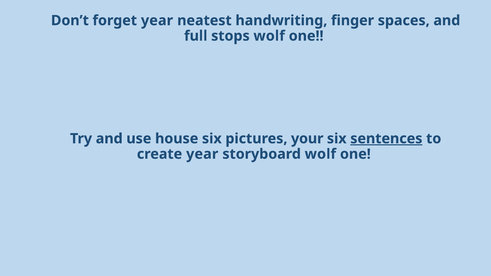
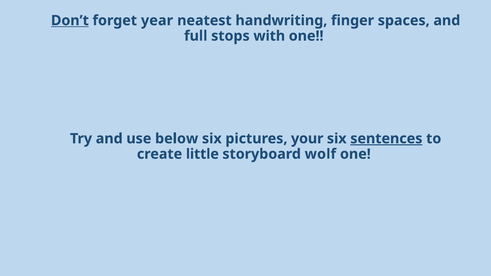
Don’t underline: none -> present (70, 21)
stops wolf: wolf -> with (269, 36)
house: house -> below (177, 139)
create year: year -> little (202, 154)
